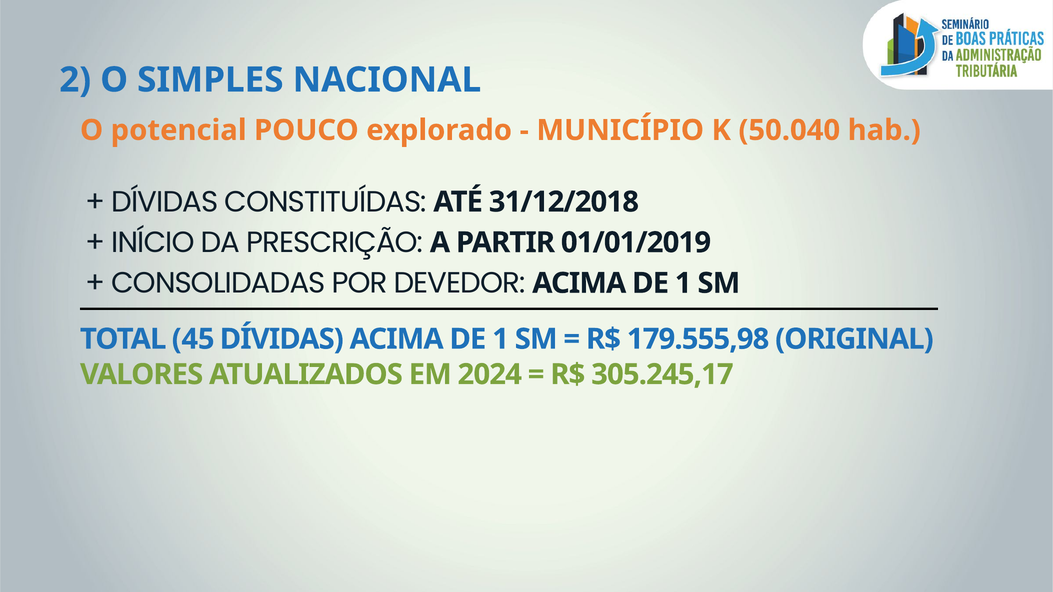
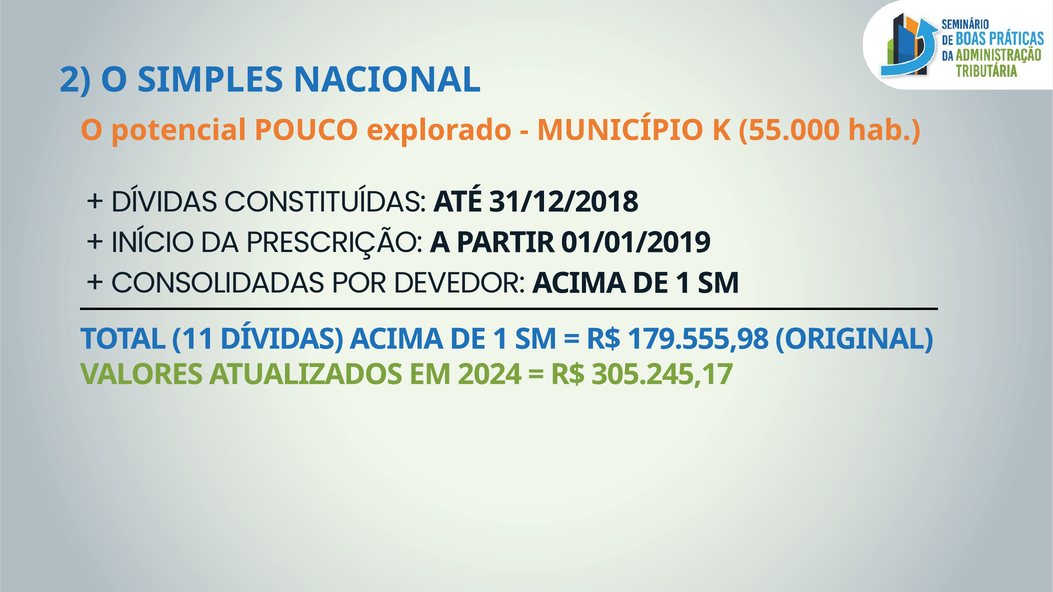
50.040: 50.040 -> 55.000 (789, 130)
45: 45 -> 11 (193, 339)
